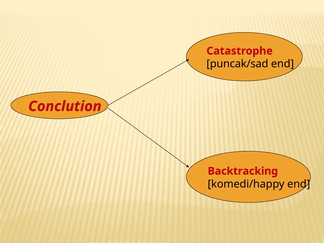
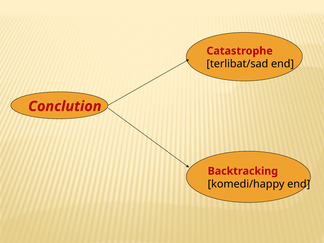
puncak/sad: puncak/sad -> terlibat/sad (237, 64)
